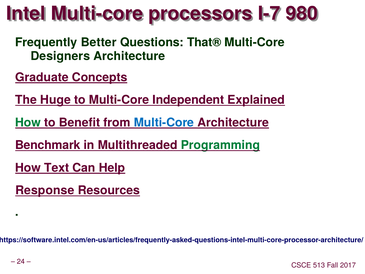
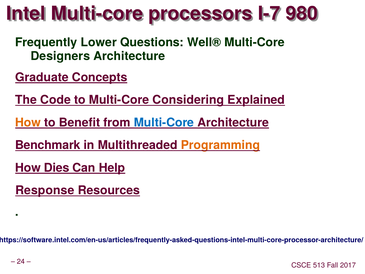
Better: Better -> Lower (99, 42)
That®: That® -> Well® (204, 42)
Huge: Huge -> Code (55, 100)
Independent: Independent -> Considering (188, 100)
How colour: green -> orange (28, 122)
Programming colour: green -> orange (220, 145)
Text: Text -> Dies (57, 168)
